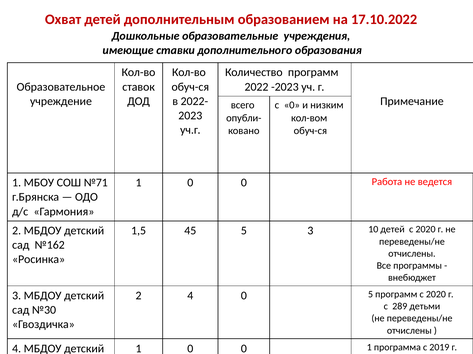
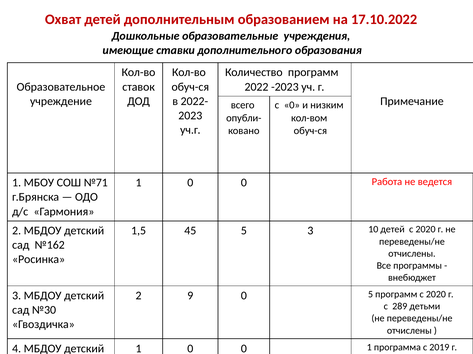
2 4: 4 -> 9 (190, 296)
